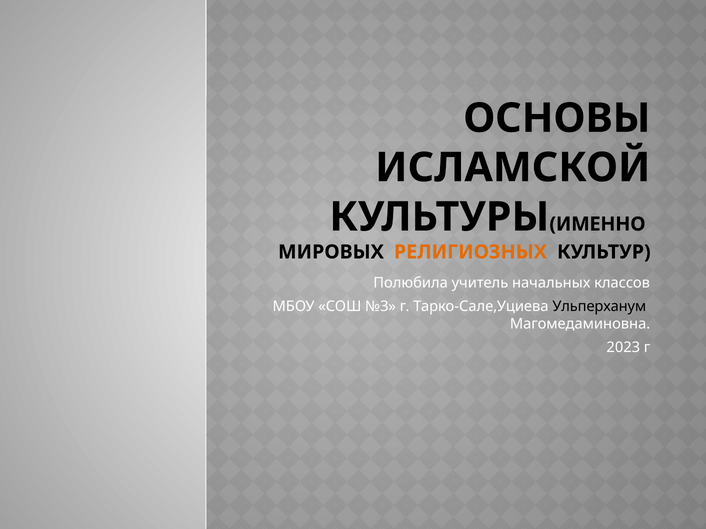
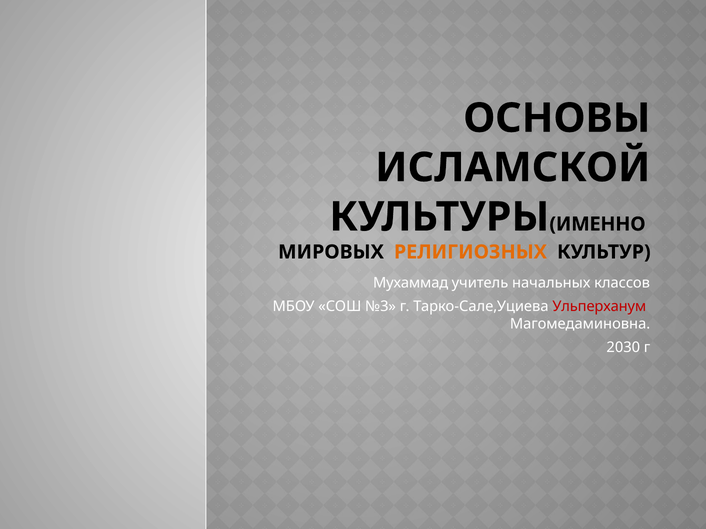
Полюбила: Полюбила -> Мухаммад (411, 283)
Ульперханум colour: black -> red (599, 307)
2023: 2023 -> 2030 (623, 348)
